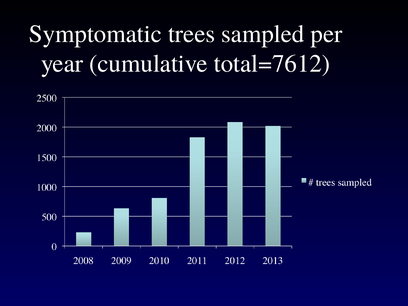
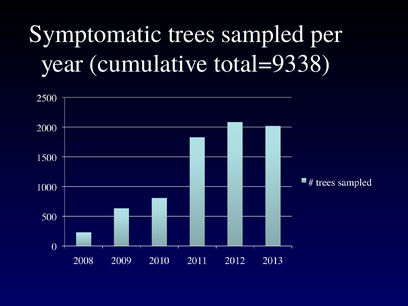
total=7612: total=7612 -> total=9338 (272, 64)
